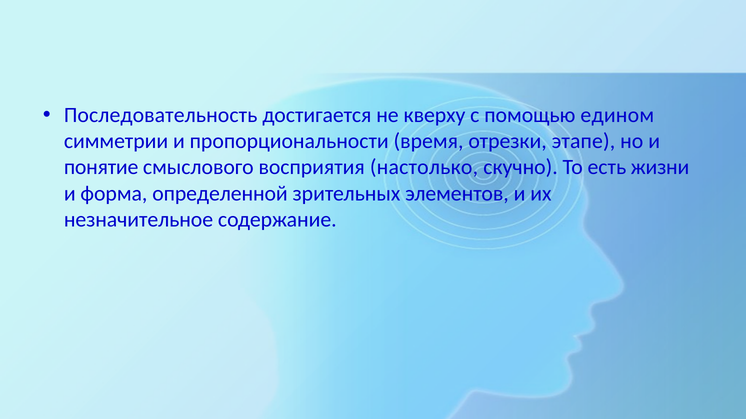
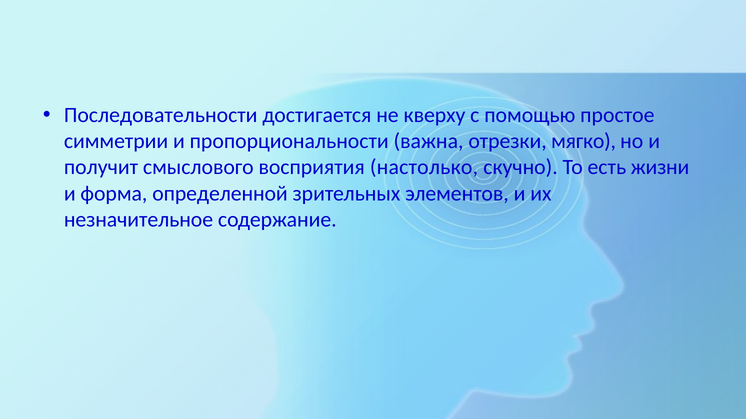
Последовательность: Последовательность -> Последовательности (161, 115)
едином: едином -> простое (617, 115)
время: время -> важна (429, 141)
этапе: этапе -> мягко (584, 141)
понятие: понятие -> получит (101, 168)
